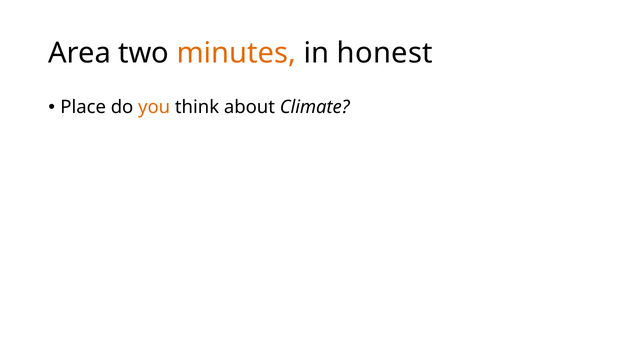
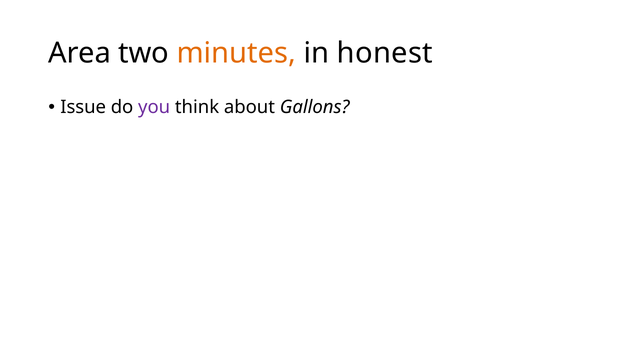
Place: Place -> Issue (83, 107)
you colour: orange -> purple (154, 107)
Climate: Climate -> Gallons (315, 107)
